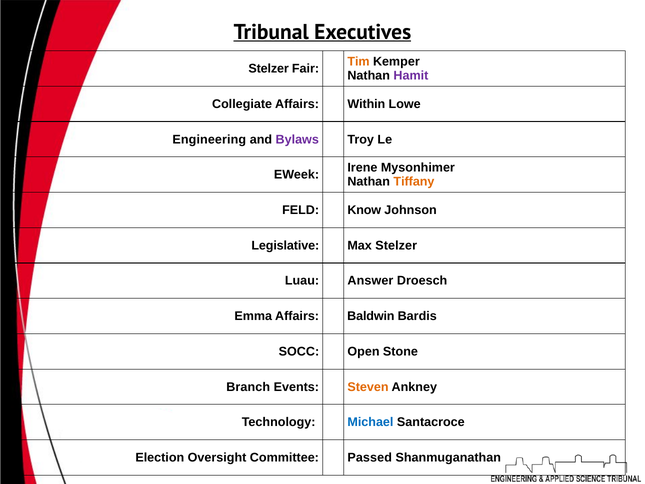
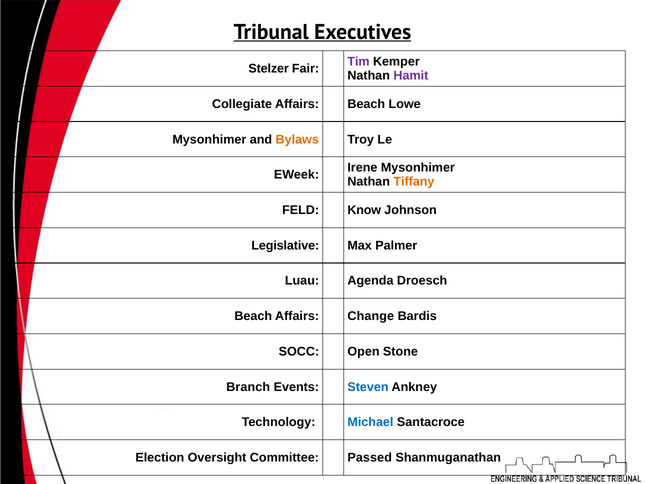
Tim colour: orange -> purple (358, 62)
Affairs Within: Within -> Beach (366, 104)
Engineering: Engineering -> Mysonhimer (209, 139)
Bylaws colour: purple -> orange (297, 139)
Max Stelzer: Stelzer -> Palmer (396, 245)
Answer: Answer -> Agenda (370, 281)
Emma: Emma -> Beach (253, 316)
Baldwin: Baldwin -> Change (371, 316)
Steven colour: orange -> blue (368, 387)
